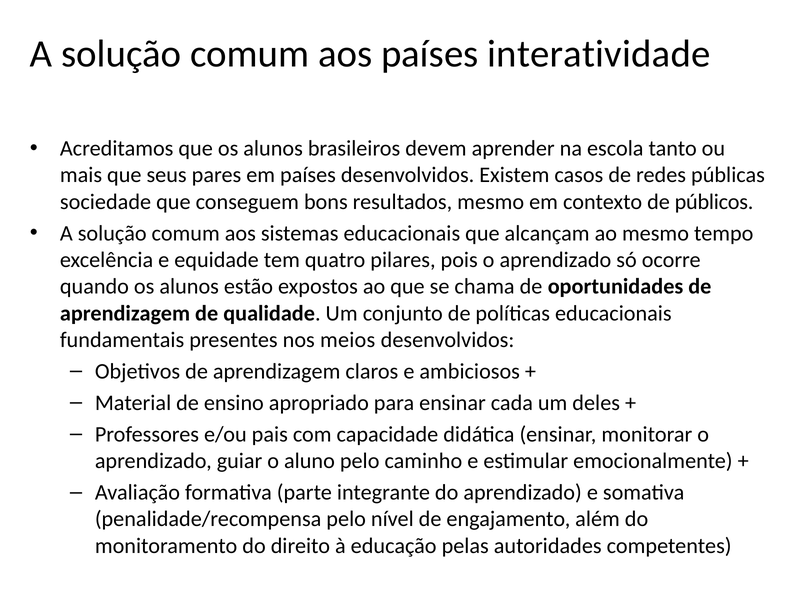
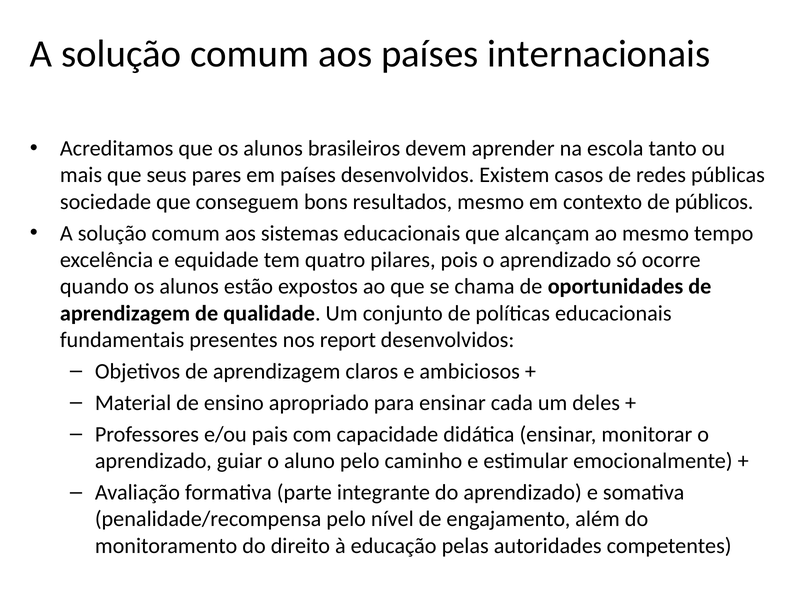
interatividade: interatividade -> internacionais (599, 54)
meios: meios -> report (348, 340)
